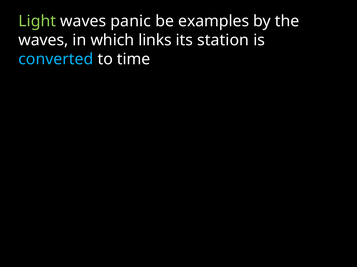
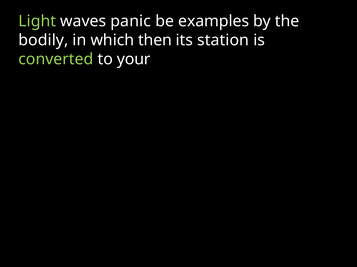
waves: waves -> bodily (43, 40)
links: links -> then (155, 40)
converted colour: light blue -> light green (56, 59)
time: time -> your (134, 59)
